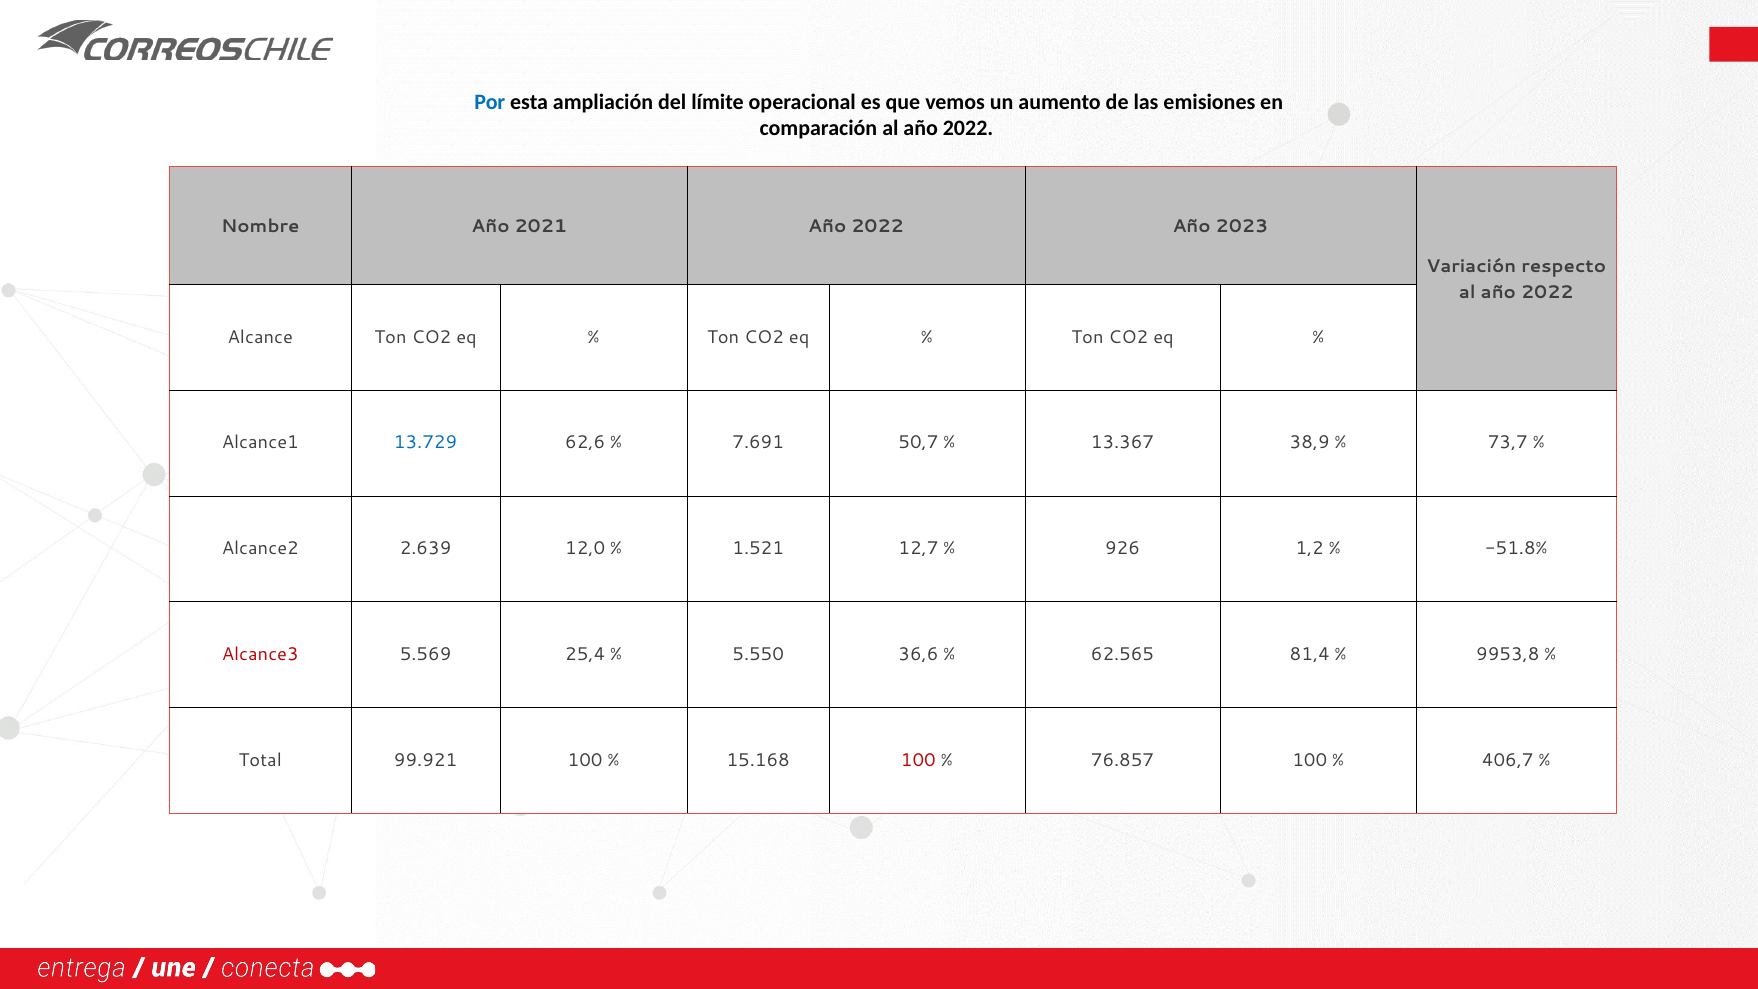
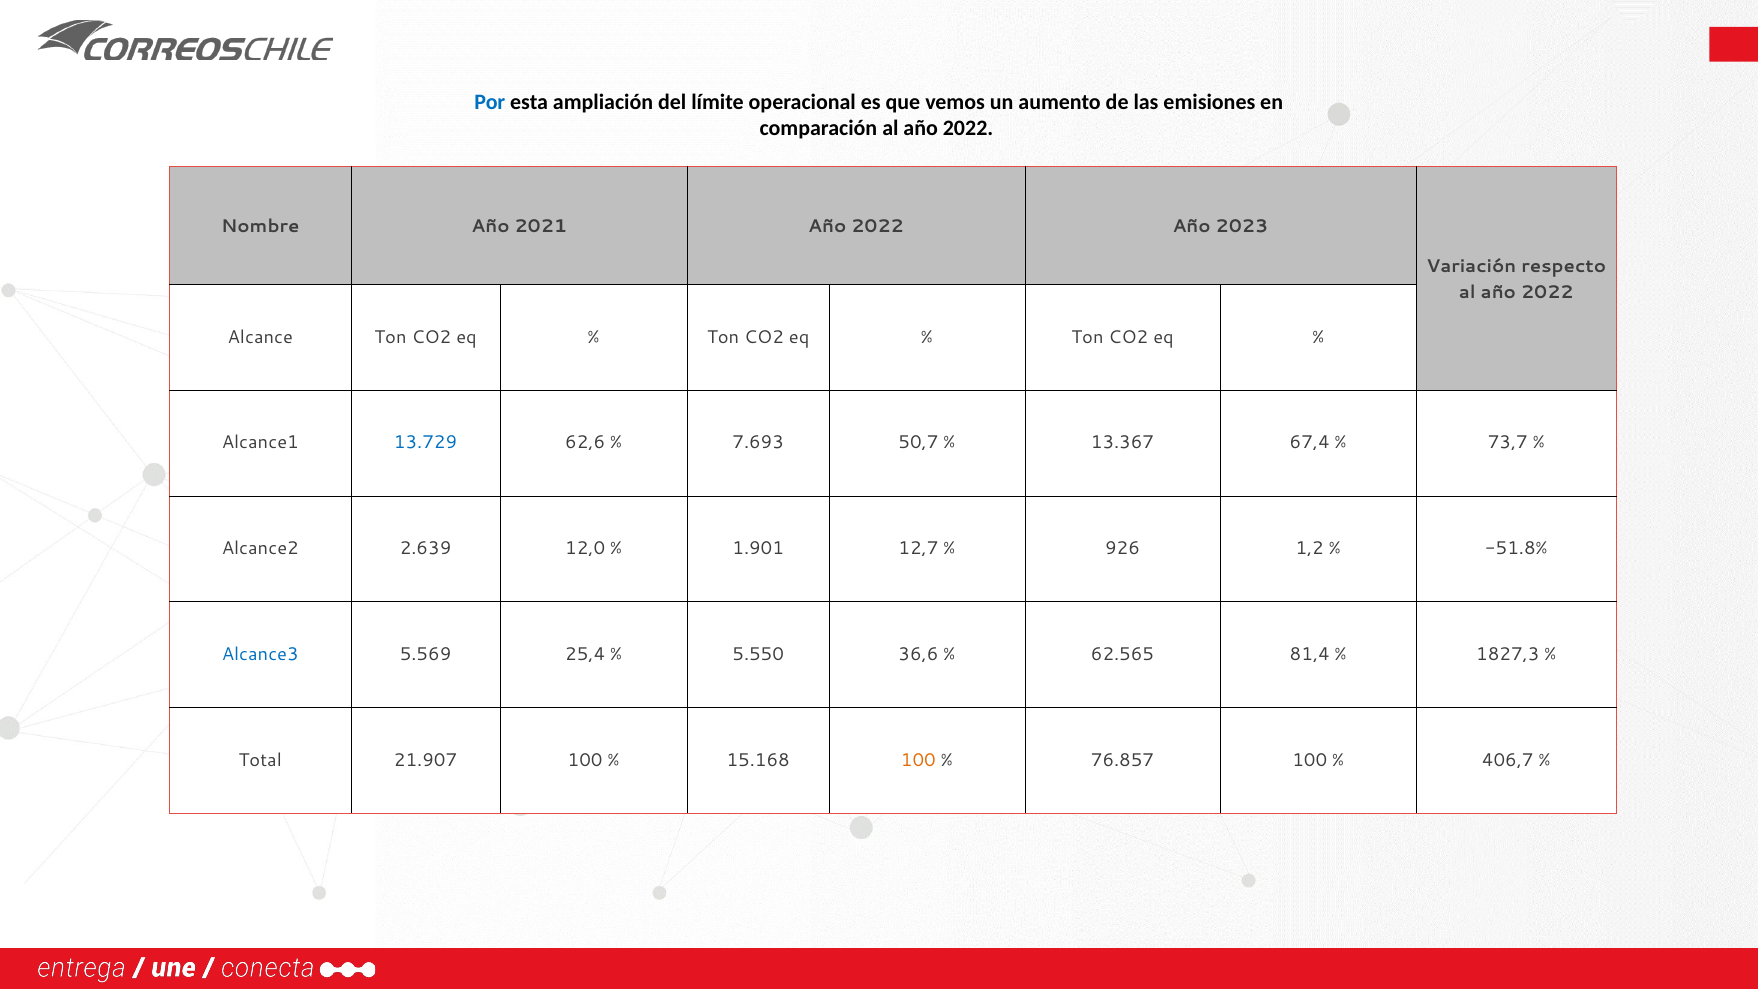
7.691: 7.691 -> 7.693 (758, 443)
38,9: 38,9 -> 67,4 (1310, 443)
1.521: 1.521 -> 1.901 (758, 549)
Alcance3 colour: red -> blue (260, 654)
9953,8: 9953,8 -> 1827,3 (1508, 654)
99.921: 99.921 -> 21.907 (426, 760)
100 colour: red -> orange (918, 760)
